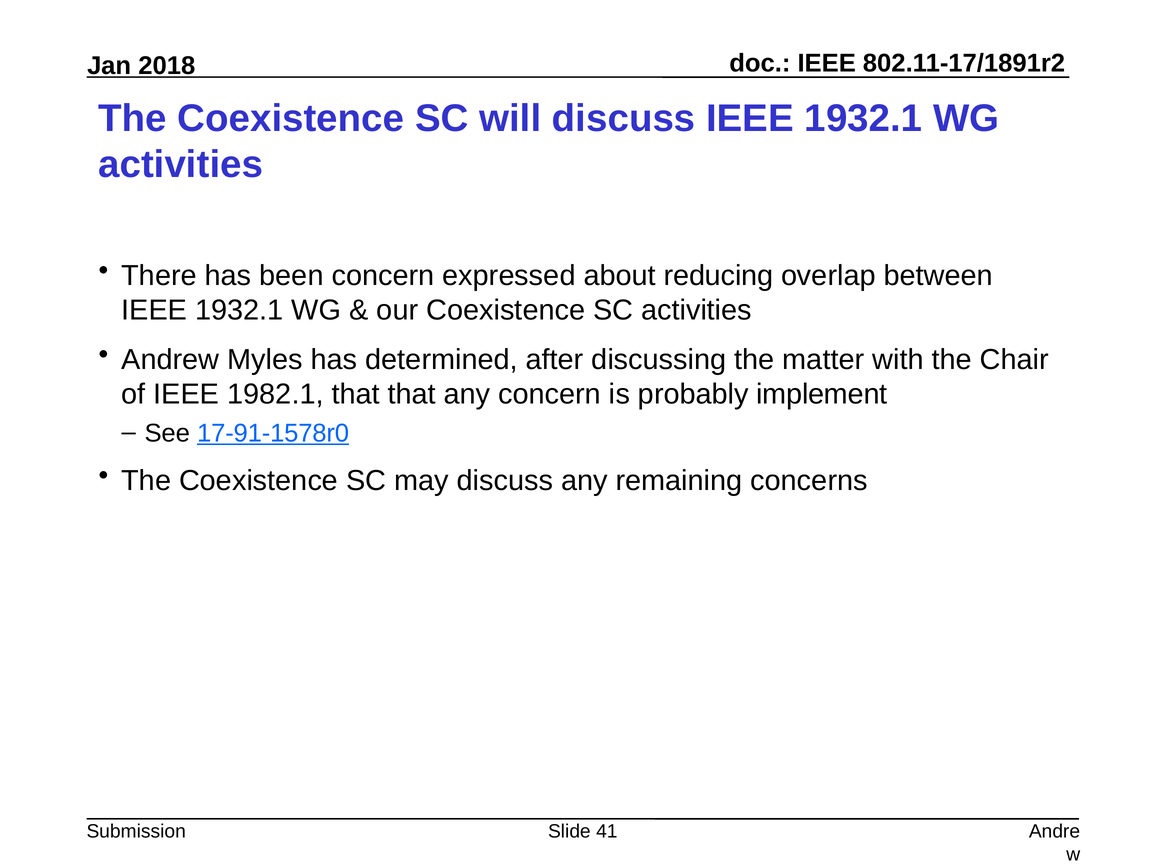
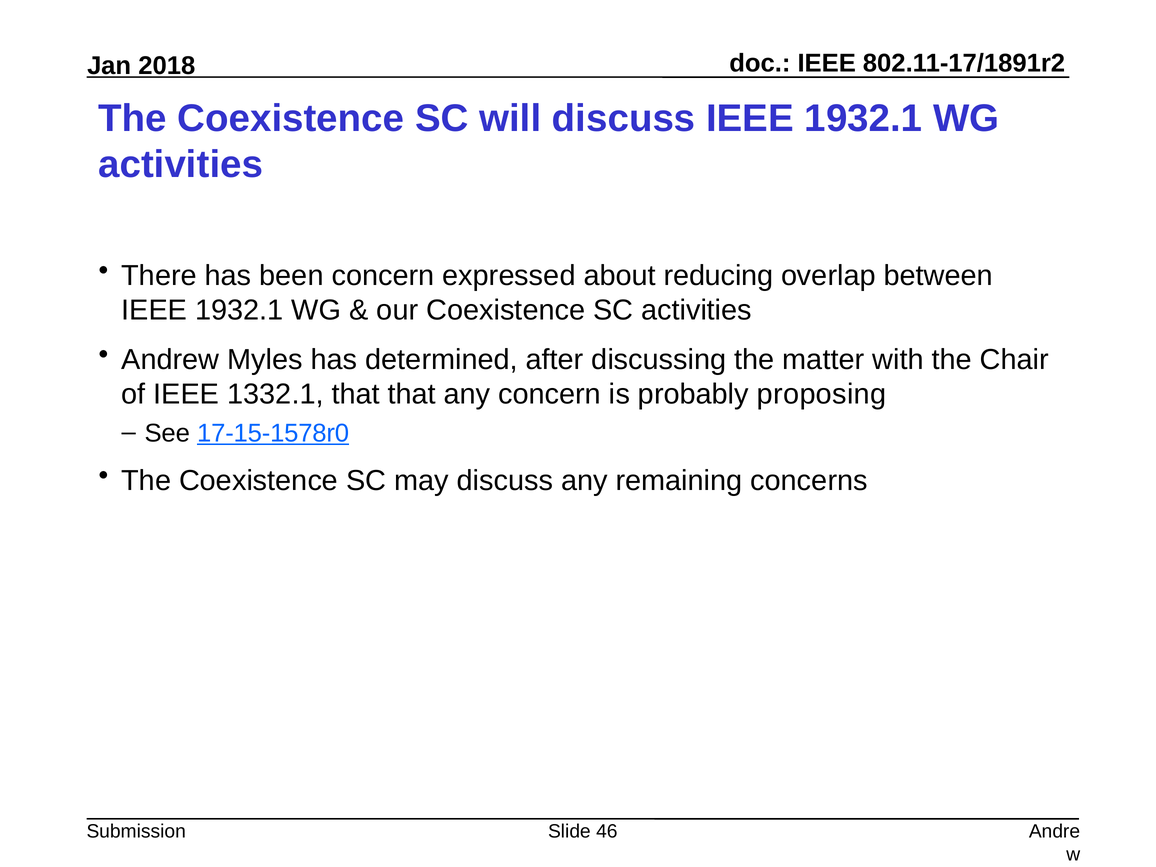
1982.1: 1982.1 -> 1332.1 (275, 394)
implement: implement -> proposing (822, 394)
17-91-1578r0: 17-91-1578r0 -> 17-15-1578r0 (273, 433)
41: 41 -> 46 (607, 832)
